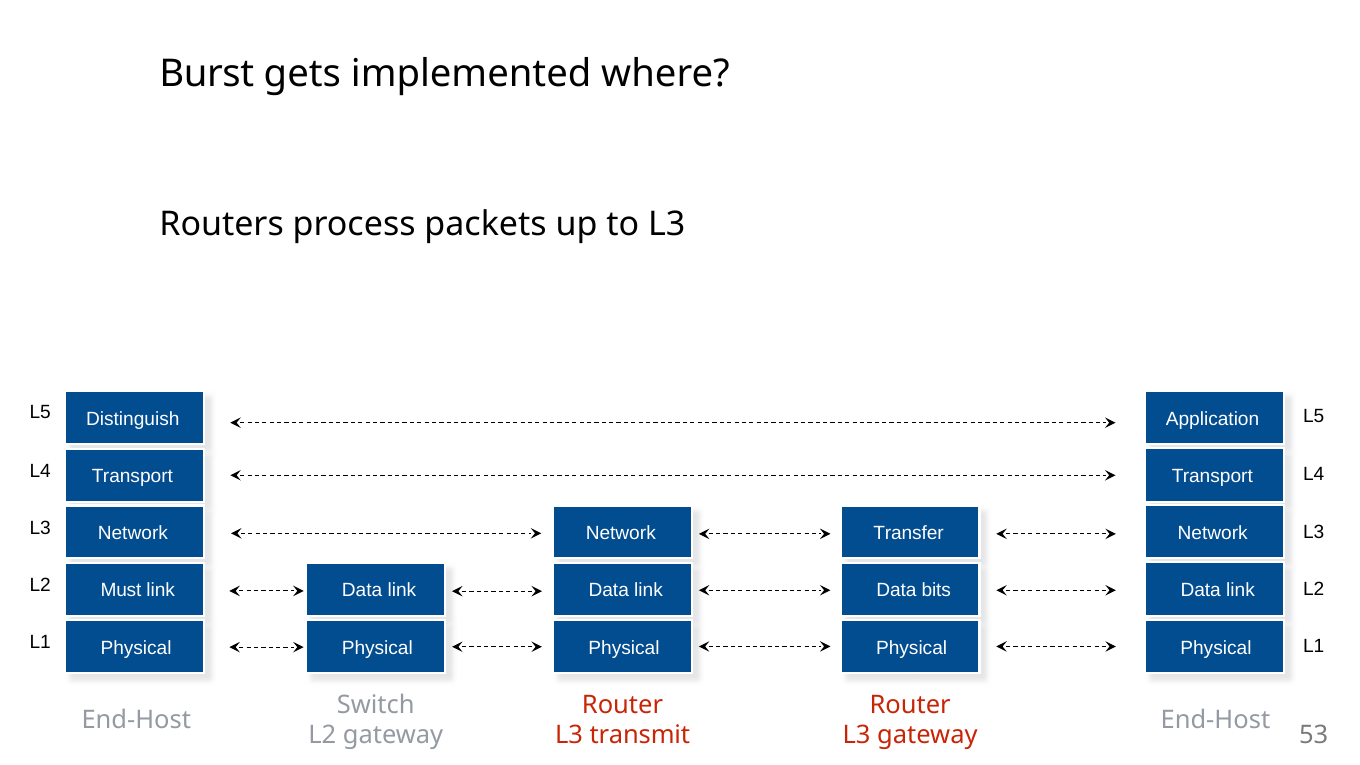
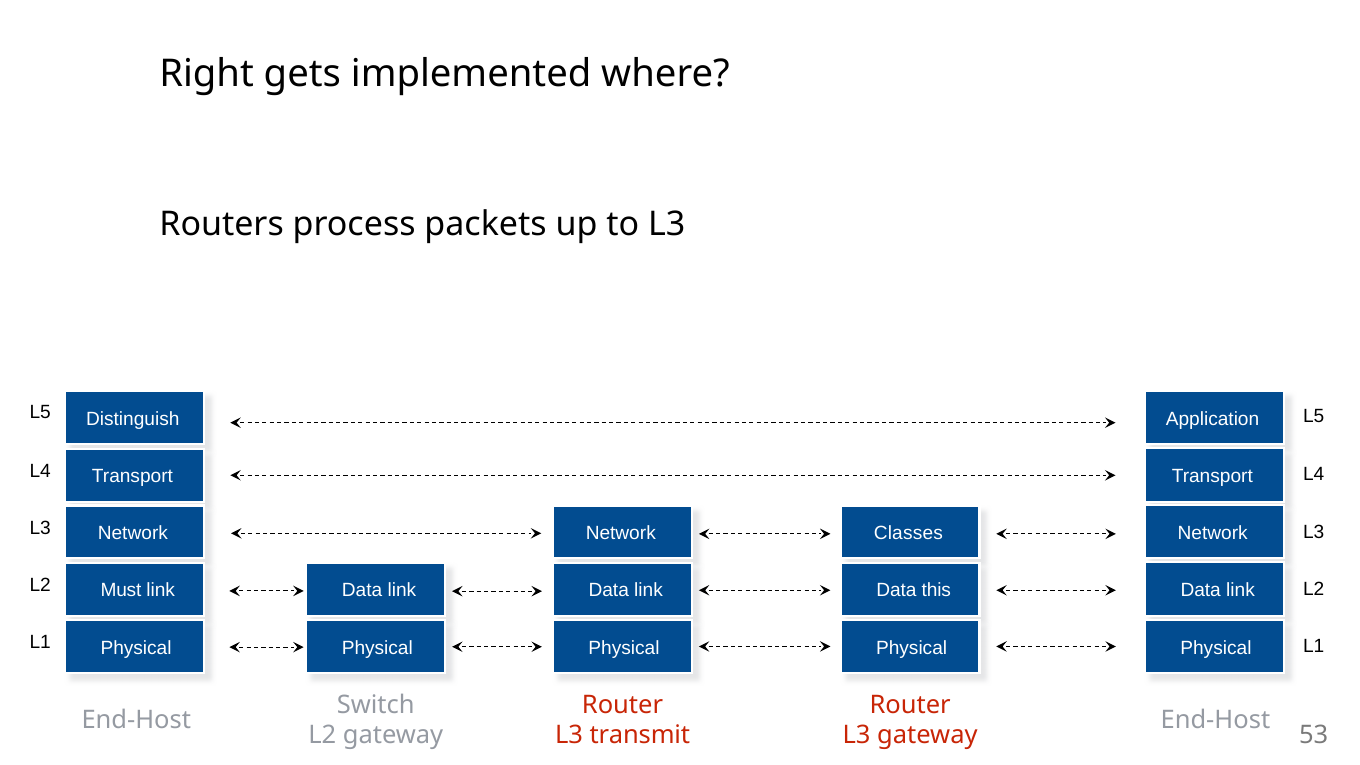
Burst: Burst -> Right (207, 73)
Transfer: Transfer -> Classes (908, 533)
bits: bits -> this (936, 590)
